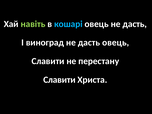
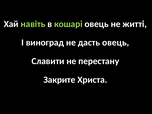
кошарі colour: light blue -> light green (68, 24)
овець не дасть: дасть -> житті (135, 24)
Славити: Славити -> Закрите (59, 80)
